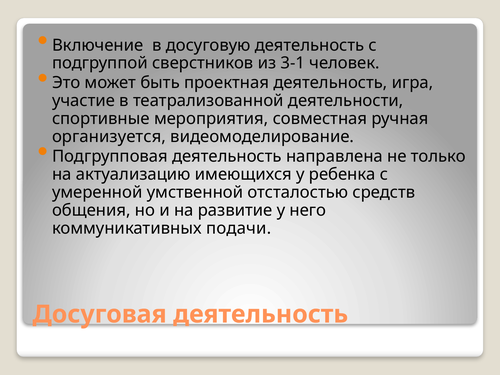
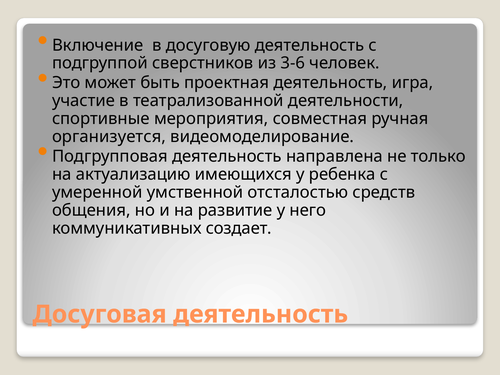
3-1: 3-1 -> 3-6 (293, 63)
подачи: подачи -> создает (239, 228)
